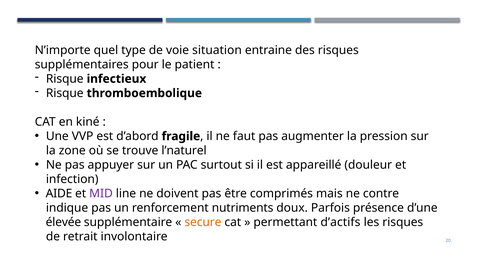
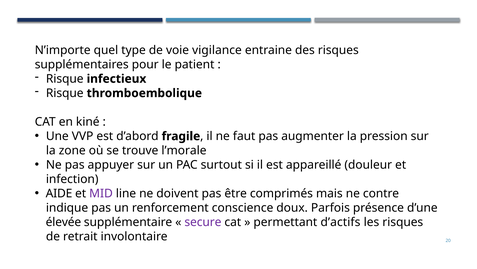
situation: situation -> vigilance (217, 50)
l’naturel: l’naturel -> l’morale (184, 150)
nutriments: nutriments -> conscience (243, 207)
secure colour: orange -> purple (203, 222)
